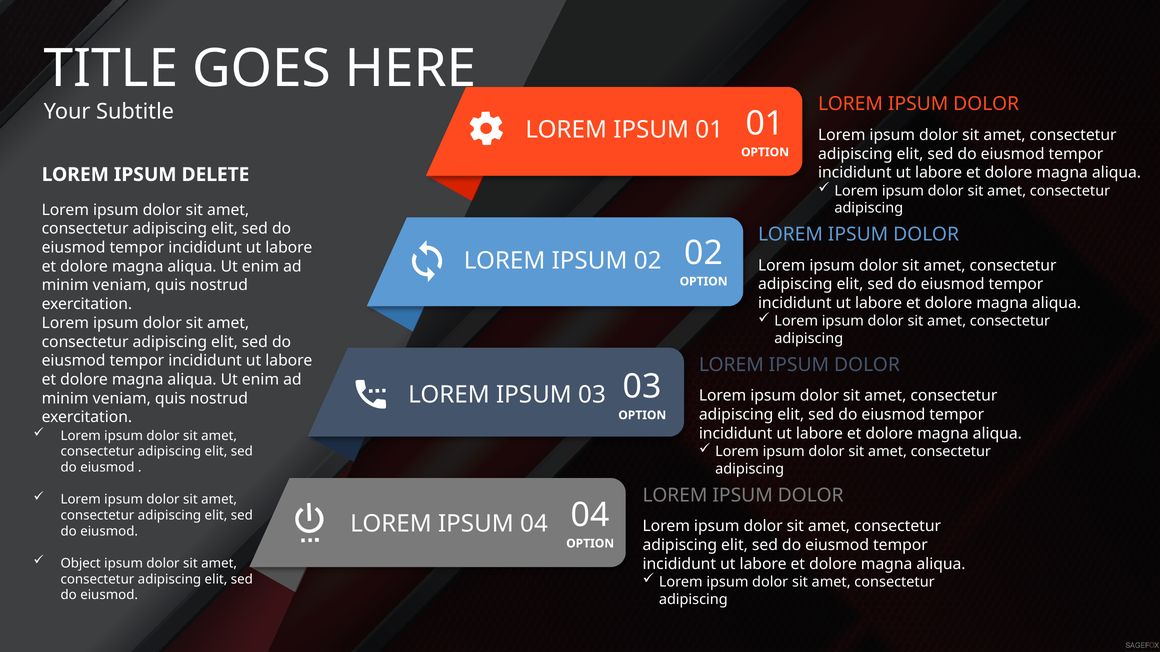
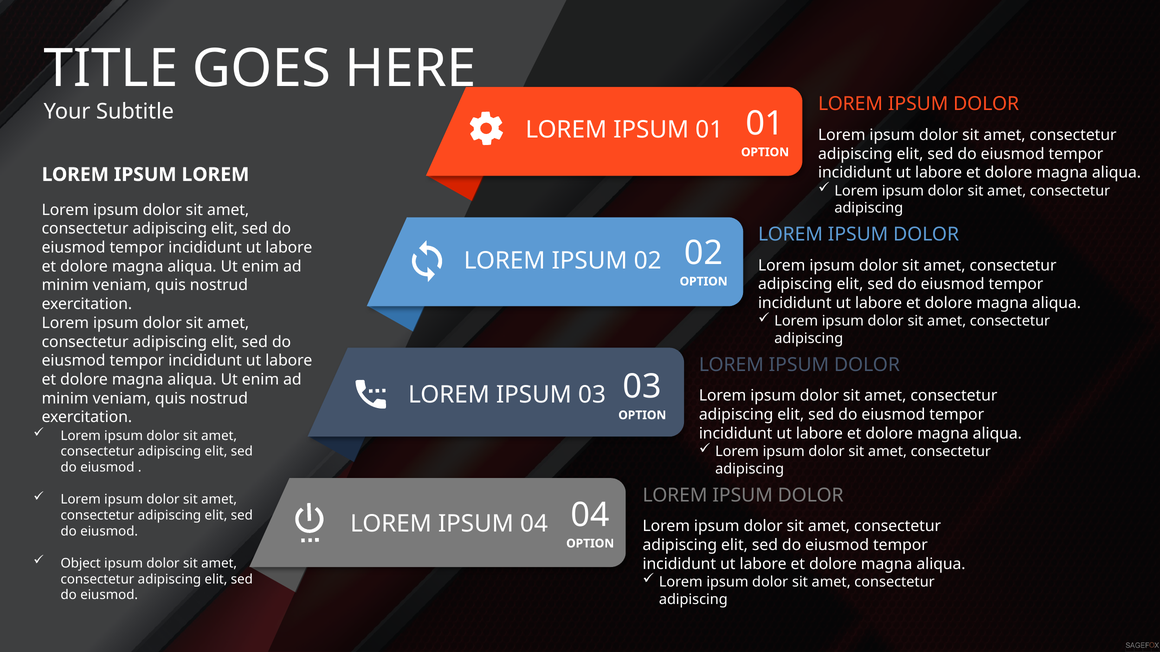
IPSUM DELETE: DELETE -> LOREM (215, 175)
